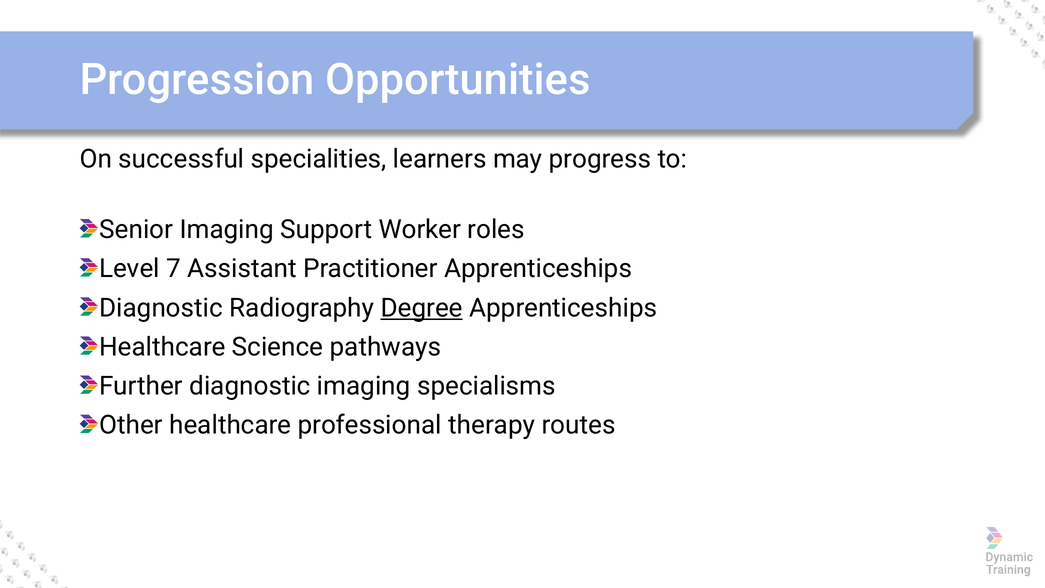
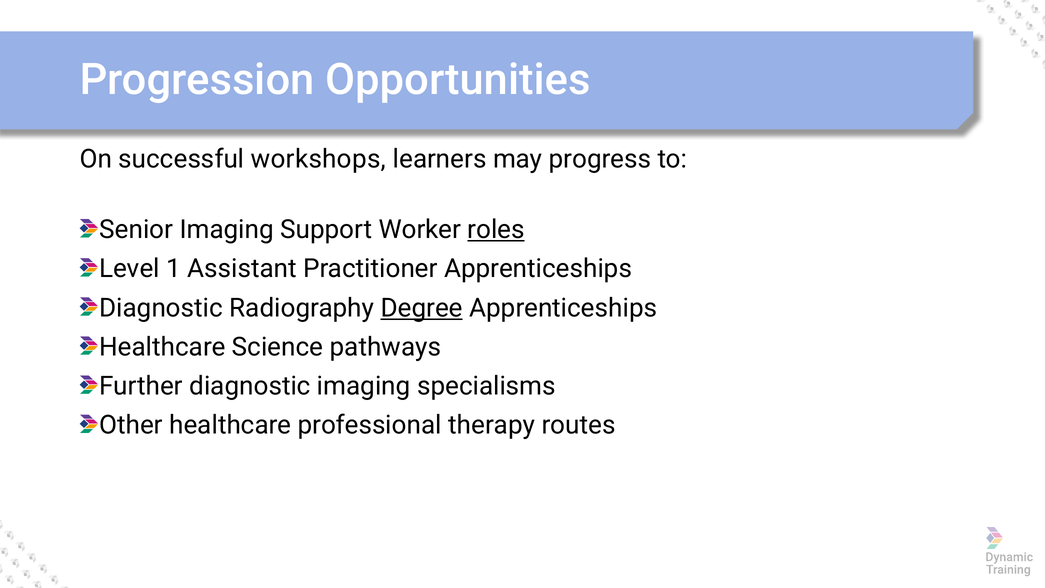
specialities: specialities -> workshops (318, 159)
roles underline: none -> present (496, 230)
7: 7 -> 1 (173, 269)
